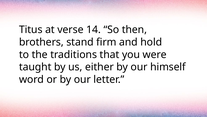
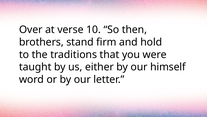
Titus: Titus -> Over (31, 29)
14: 14 -> 10 (94, 29)
